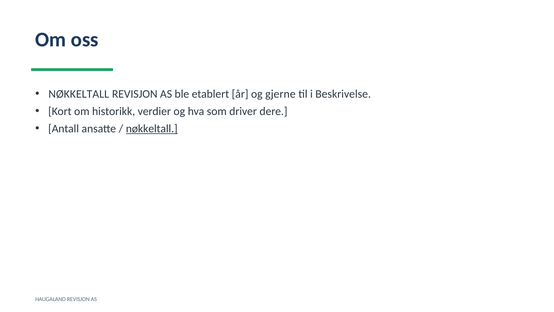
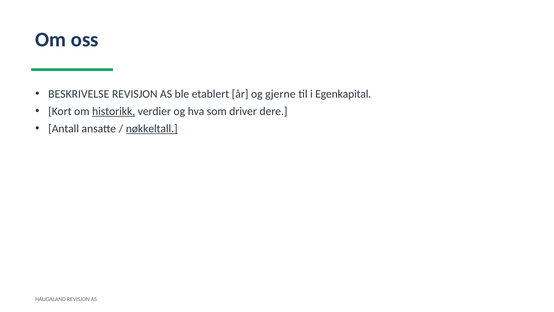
NØKKELTALL: NØKKELTALL -> BESKRIVELSE (79, 94)
Beskrivelse: Beskrivelse -> Egenkapital (343, 94)
historikk underline: none -> present (114, 111)
